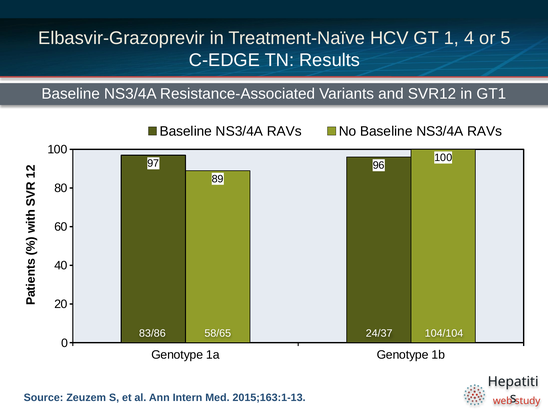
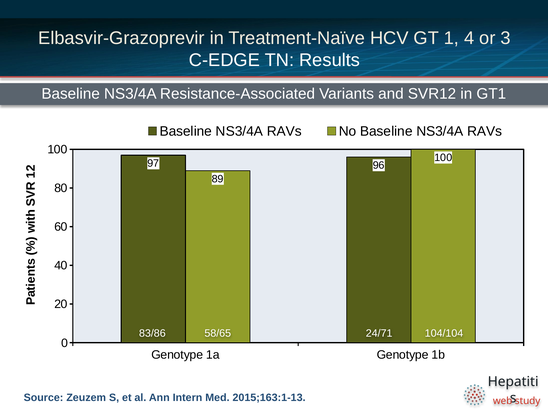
5: 5 -> 3 (506, 38)
24/37: 24/37 -> 24/71 (379, 333)
